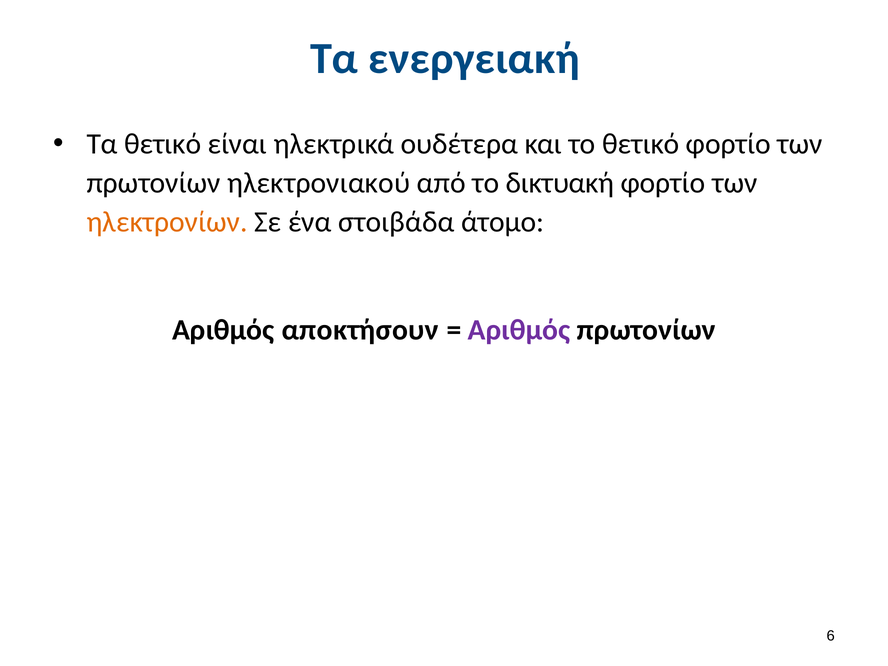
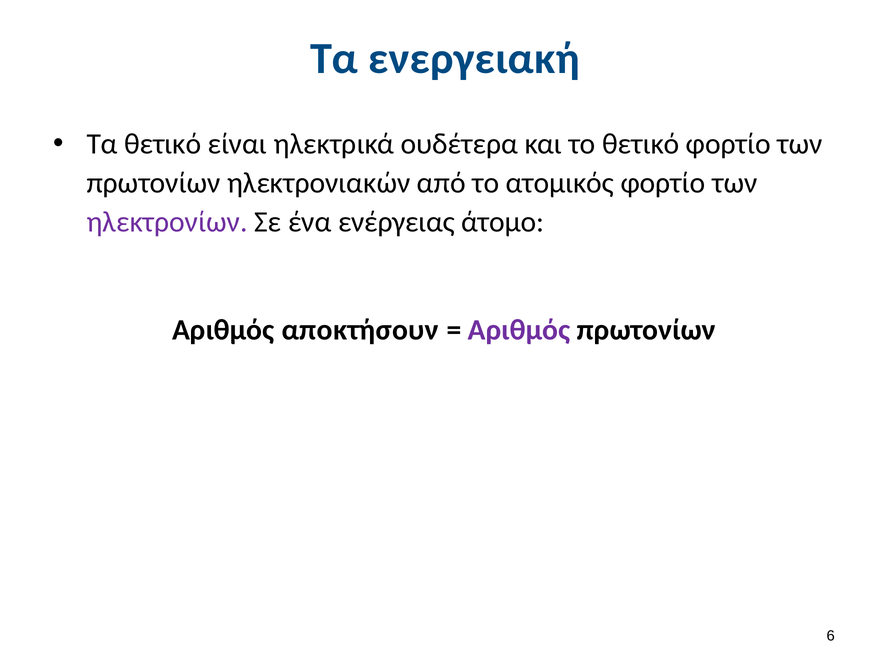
ηλεκτρονιακού: ηλεκτρονιακού -> ηλεκτρονιακών (319, 183)
δικτυακή: δικτυακή -> ατομικός (560, 183)
ηλεκτρονίων colour: orange -> purple (167, 222)
στοιβάδα: στοιβάδα -> ενέργειας (396, 222)
